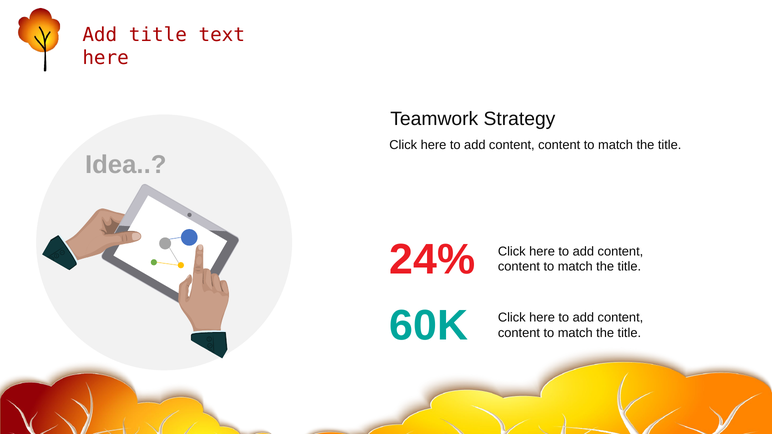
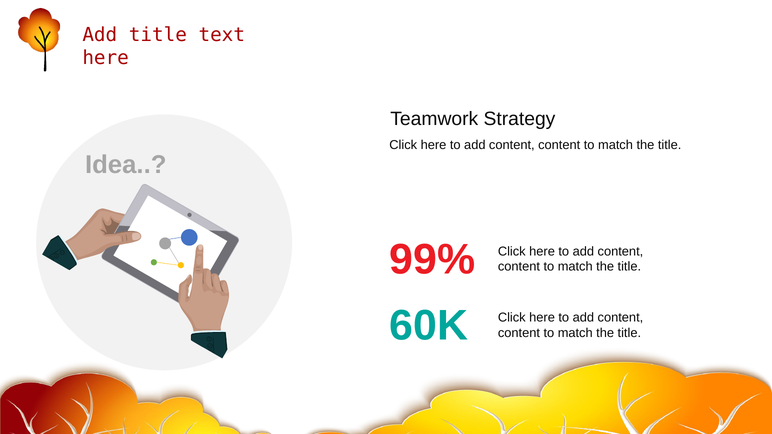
24%: 24% -> 99% (432, 260)
